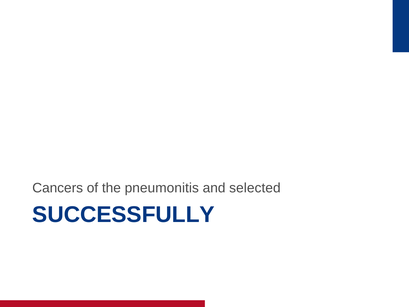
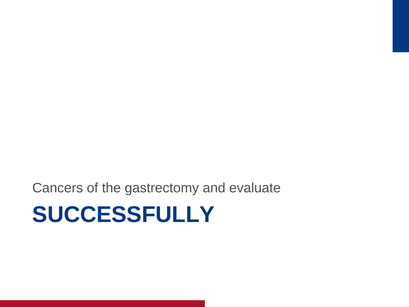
pneumonitis: pneumonitis -> gastrectomy (162, 188)
selected: selected -> evaluate (255, 188)
